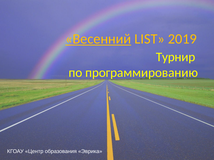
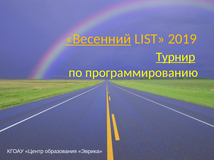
Турнир underline: none -> present (176, 57)
